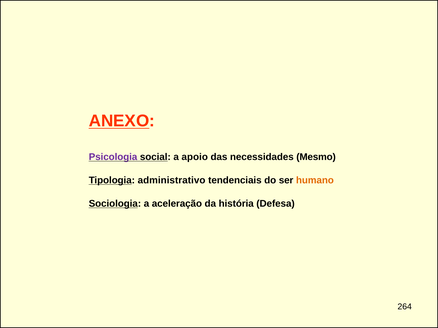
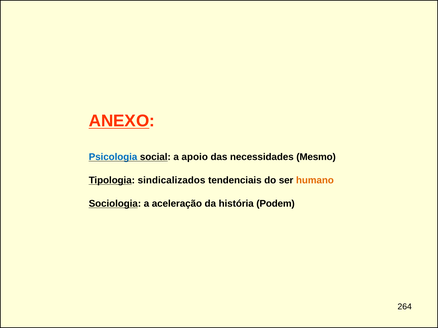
Psicologia colour: purple -> blue (113, 157)
administrativo: administrativo -> sindicalizados (172, 180)
Defesa: Defesa -> Podem (276, 204)
